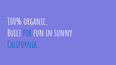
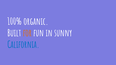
for colour: blue -> orange (27, 33)
